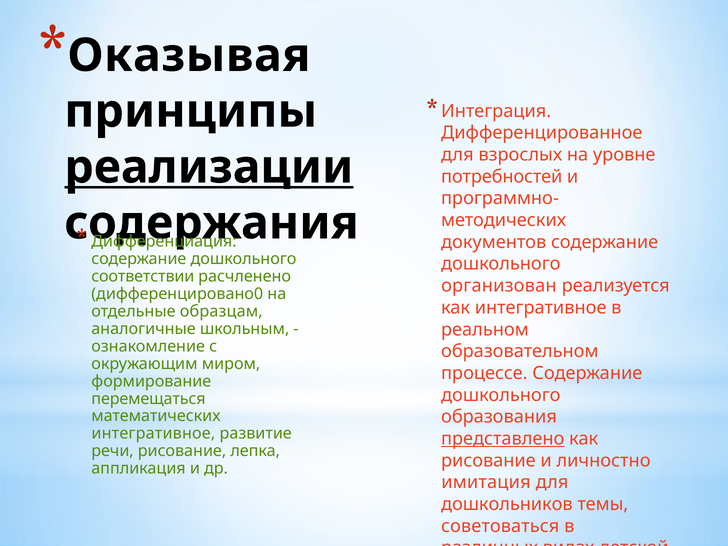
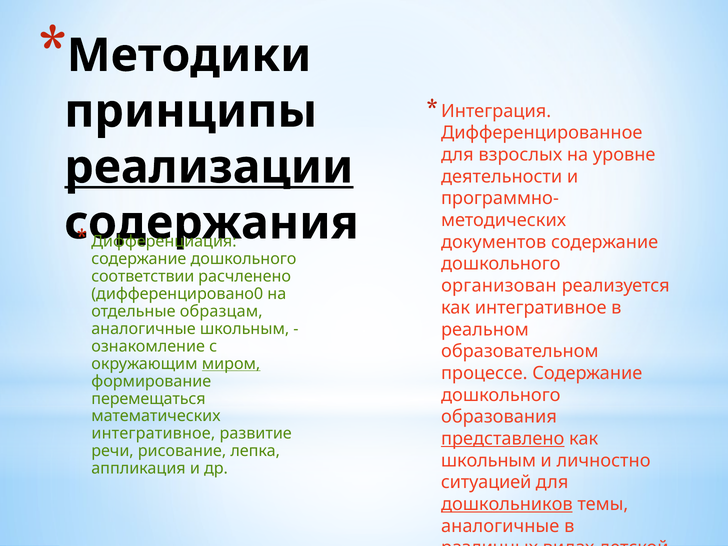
Оказывая: Оказывая -> Методики (189, 56)
потребностей: потребностей -> деятельности (502, 177)
миром underline: none -> present (231, 364)
рисование: рисование -> школьным (488, 461)
имитация: имитация -> ситуацией (486, 482)
дошкольников underline: none -> present (507, 504)
советоваться: советоваться -> аналогичные (500, 526)
